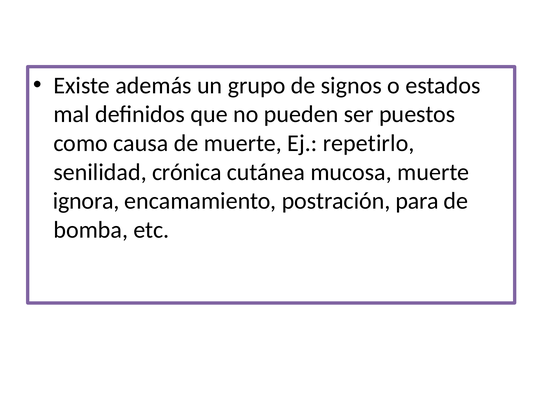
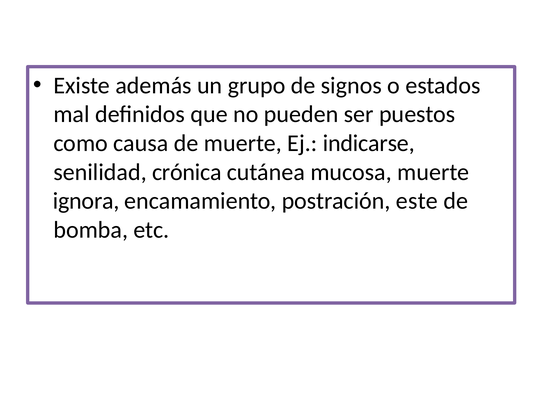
repetirlo: repetirlo -> indicarse (369, 143)
para: para -> este (417, 201)
